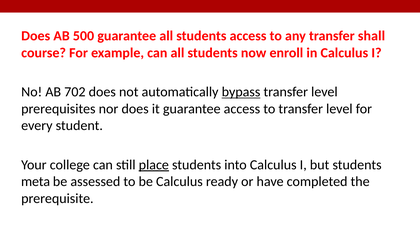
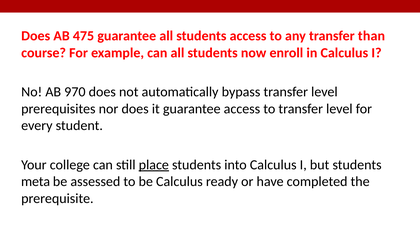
500: 500 -> 475 (84, 36)
shall: shall -> than (371, 36)
702: 702 -> 970 (75, 92)
bypass underline: present -> none (241, 92)
